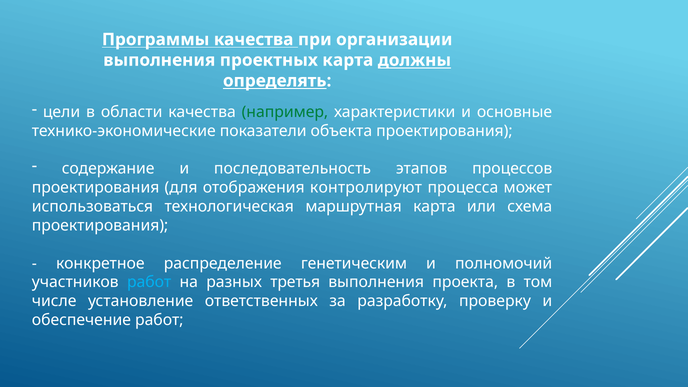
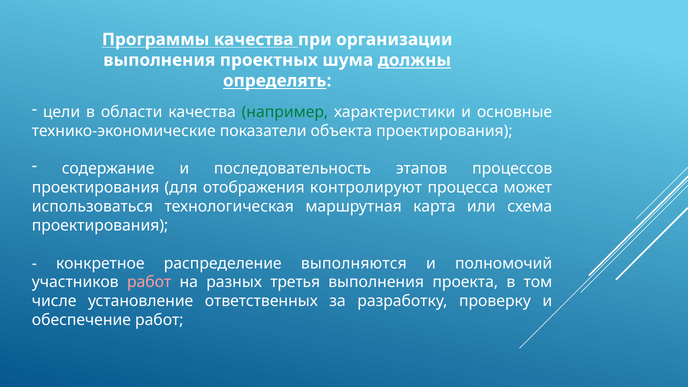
проектных карта: карта -> шума (348, 60)
генетическим: генетическим -> выполняются (354, 263)
работ colour: light blue -> pink (149, 282)
